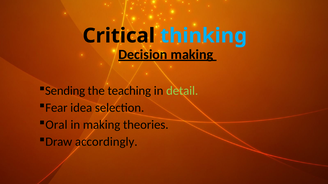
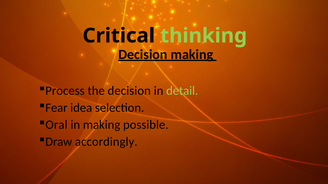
thinking colour: light blue -> light green (204, 36)
Sending: Sending -> Process (65, 91)
the teaching: teaching -> decision (129, 91)
theories: theories -> possible (146, 125)
